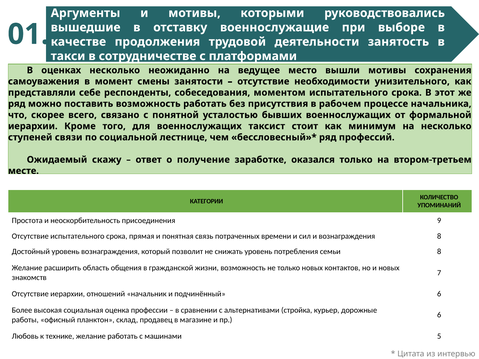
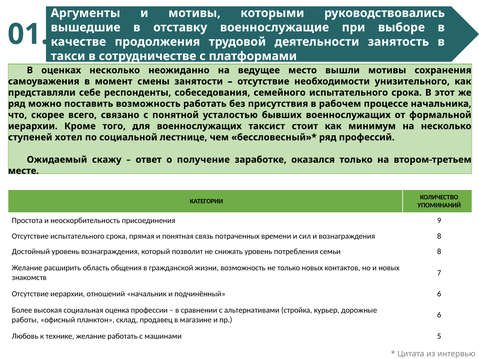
моментом: моментом -> семейного (280, 93)
связи: связи -> хотел (69, 137)
